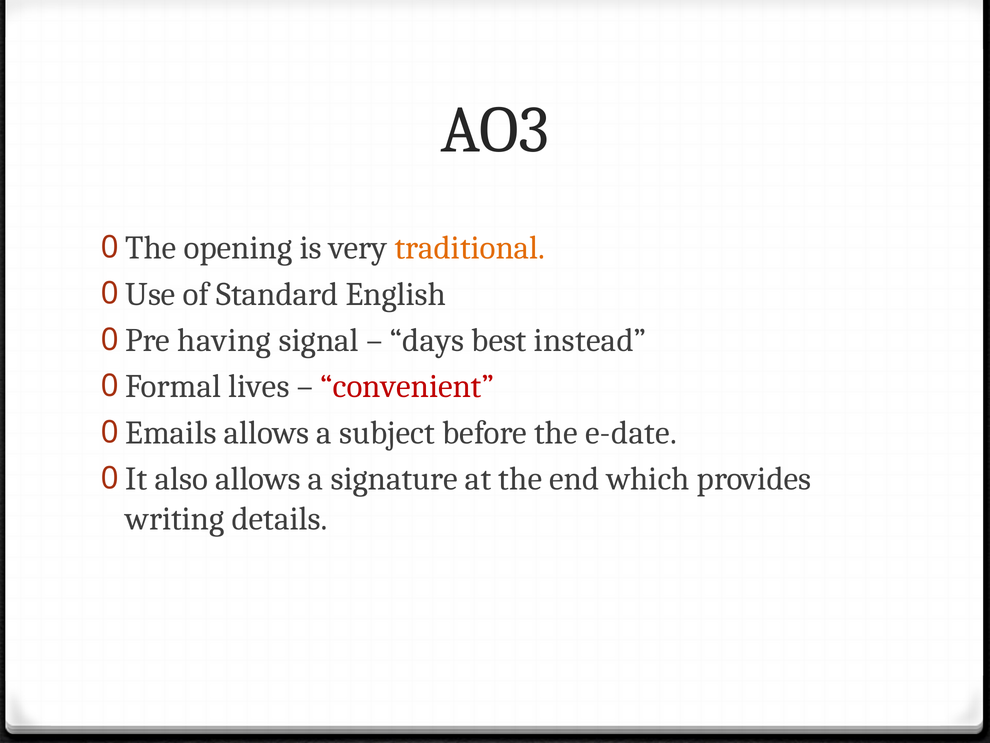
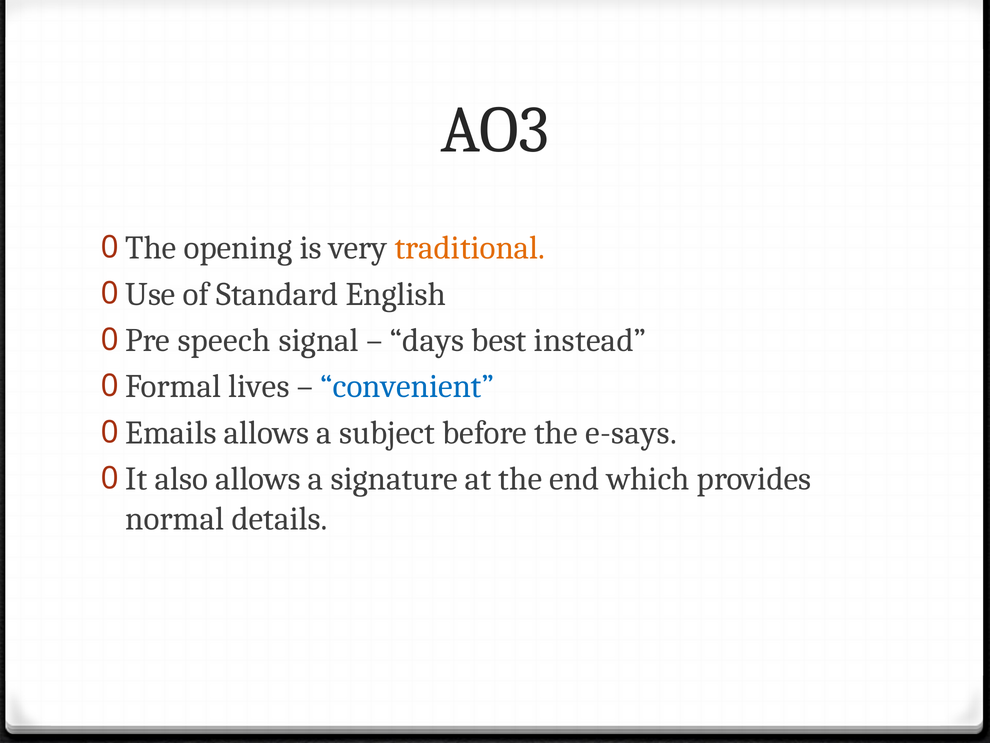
having: having -> speech (224, 340)
convenient colour: red -> blue (407, 386)
e-date: e-date -> e-says (631, 433)
writing: writing -> normal (175, 518)
